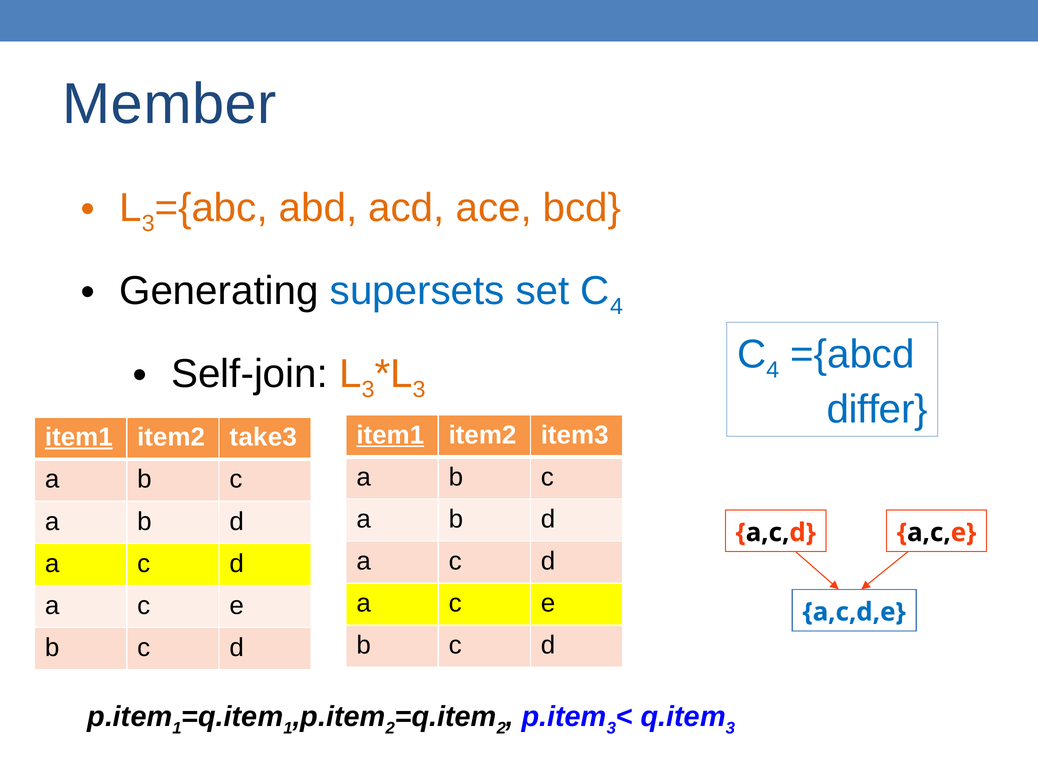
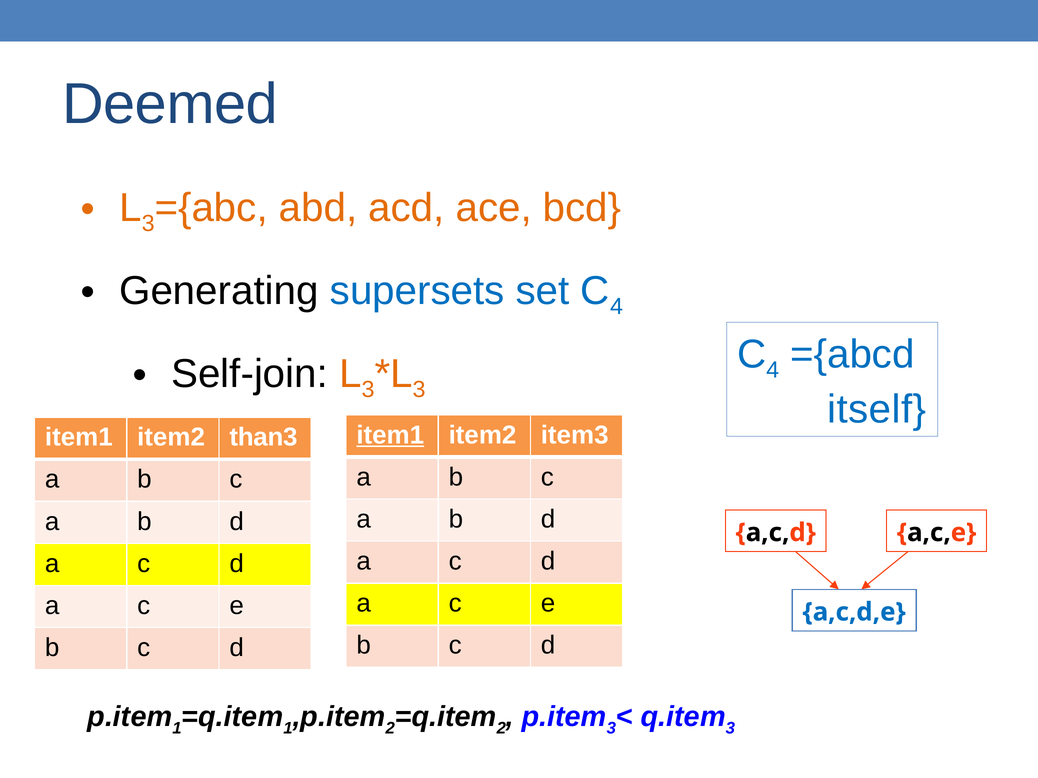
Member: Member -> Deemed (170, 104)
differ: differ -> itself (877, 410)
item1 underline: present -> none (79, 438)
take3: take3 -> than3 (263, 438)
